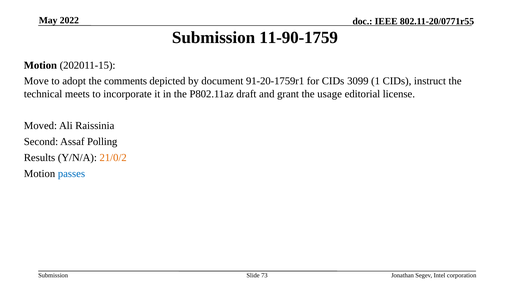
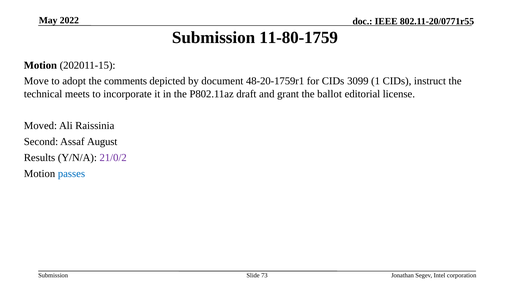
11-90-1759: 11-90-1759 -> 11-80-1759 (299, 38)
91-20-1759r1: 91-20-1759r1 -> 48-20-1759r1 (275, 81)
usage: usage -> ballot (330, 94)
Polling: Polling -> August (102, 142)
21/0/2 colour: orange -> purple (113, 158)
